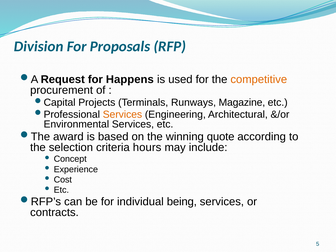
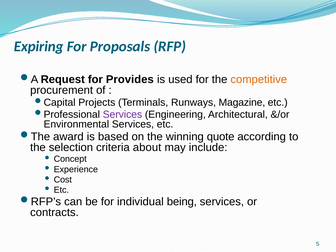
Division: Division -> Expiring (39, 46)
Happens: Happens -> Provides (130, 79)
Services colour: orange -> purple (122, 114)
hours: hours -> about (147, 148)
